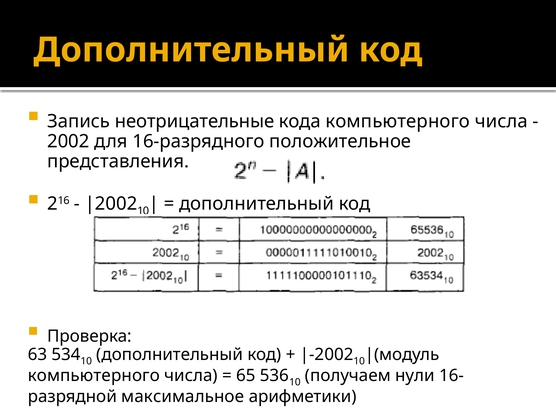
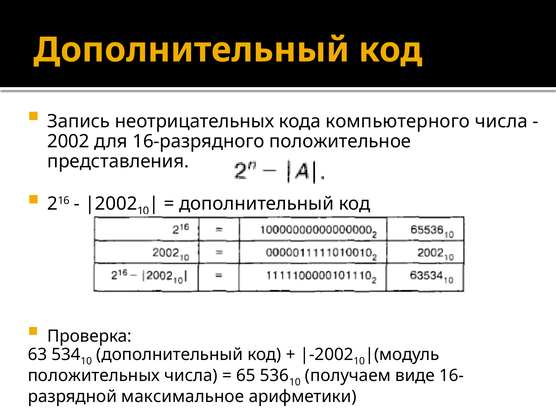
неотрицательные: неотрицательные -> неотрицательных (195, 121)
компьютерного: компьютерного -> положительных (94, 376)
нули: нули -> виде (415, 376)
